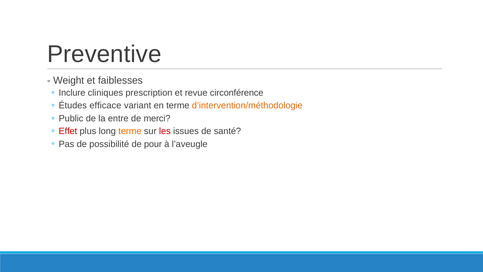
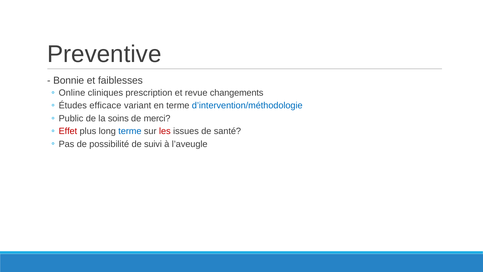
Weight: Weight -> Bonnie (69, 80)
Inclure: Inclure -> Online (72, 93)
circonférence: circonférence -> changements (237, 93)
d’intervention/méthodologie colour: orange -> blue (247, 105)
entre: entre -> soins (118, 118)
terme colour: orange -> blue (130, 131)
pour: pour -> suivi (153, 144)
